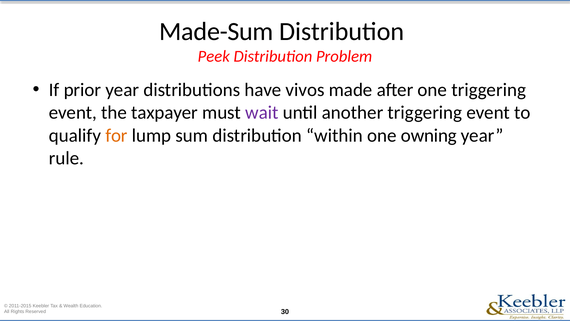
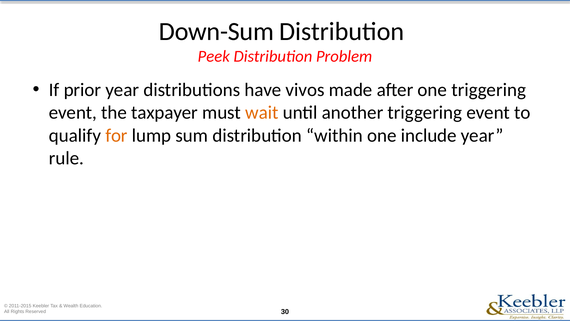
Made-Sum: Made-Sum -> Down-Sum (216, 31)
wait colour: purple -> orange (262, 112)
owning: owning -> include (429, 135)
